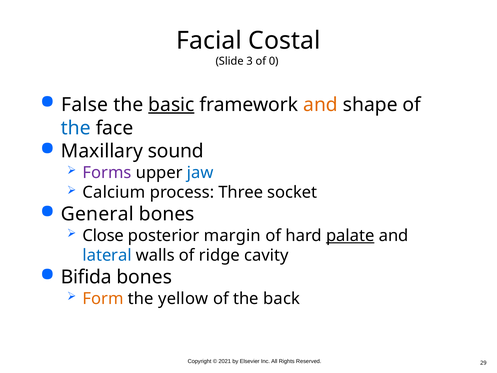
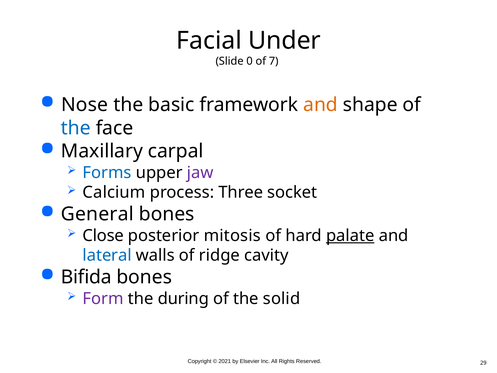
Costal: Costal -> Under (285, 41)
3: 3 -> 0 (250, 61)
0: 0 -> 7 (274, 61)
False: False -> Nose (85, 105)
basic underline: present -> none (171, 105)
sound: sound -> carpal (176, 151)
Forms colour: purple -> blue (107, 172)
jaw colour: blue -> purple (200, 172)
margin: margin -> mitosis (232, 235)
Form colour: orange -> purple (103, 298)
yellow: yellow -> during (183, 298)
back: back -> solid (282, 298)
